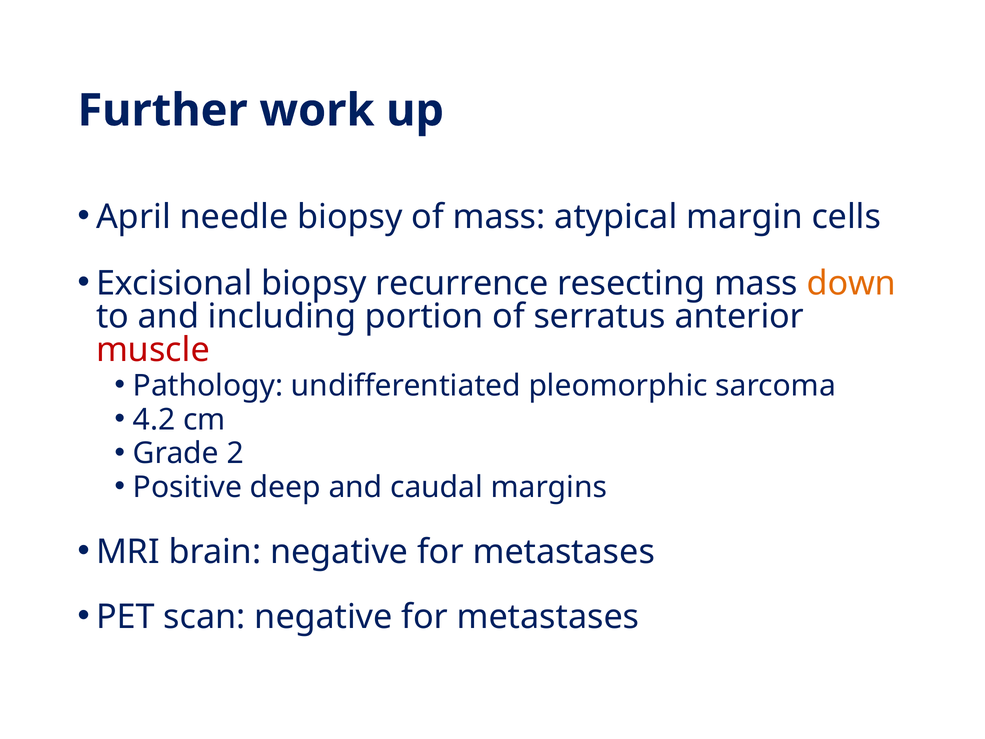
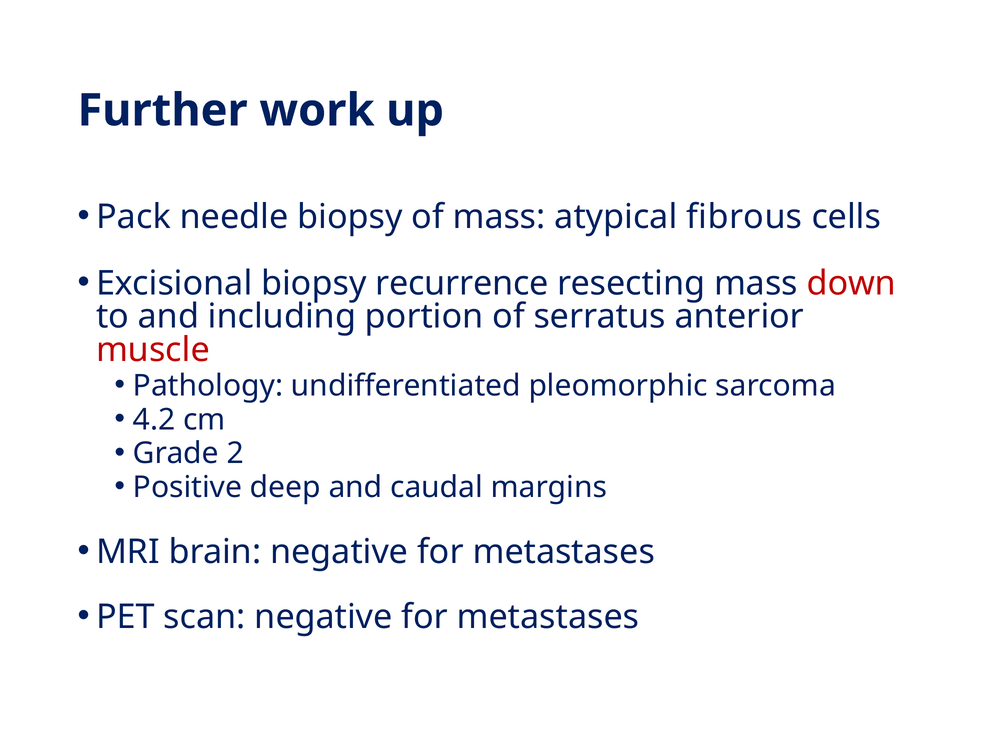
April: April -> Pack (133, 217)
margin: margin -> fibrous (744, 217)
down colour: orange -> red (851, 283)
